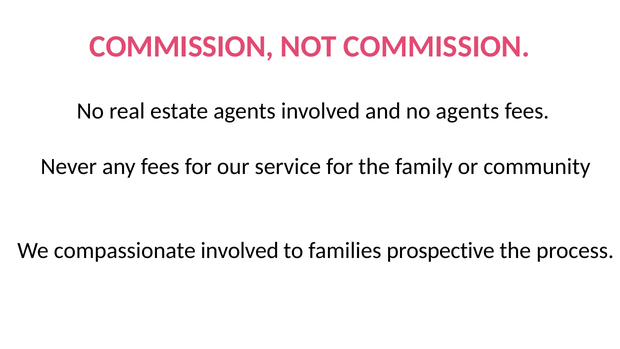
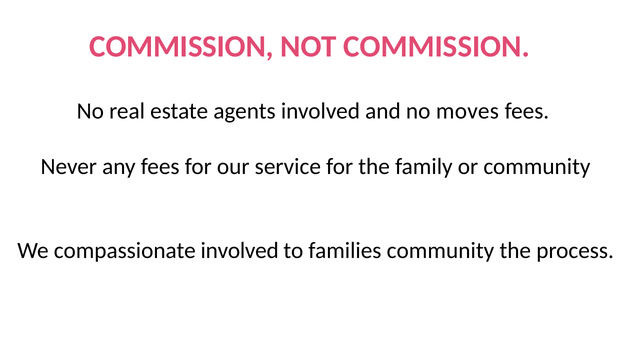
no agents: agents -> moves (467, 111)
families prospective: prospective -> community (440, 250)
